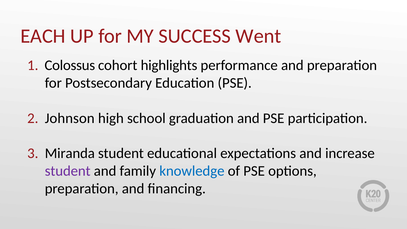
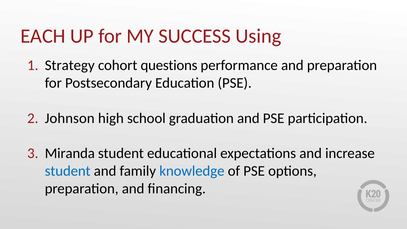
Went: Went -> Using (258, 36)
Colossus: Colossus -> Strategy (70, 65)
highlights: highlights -> questions (169, 65)
student colour: purple -> blue (68, 171)
